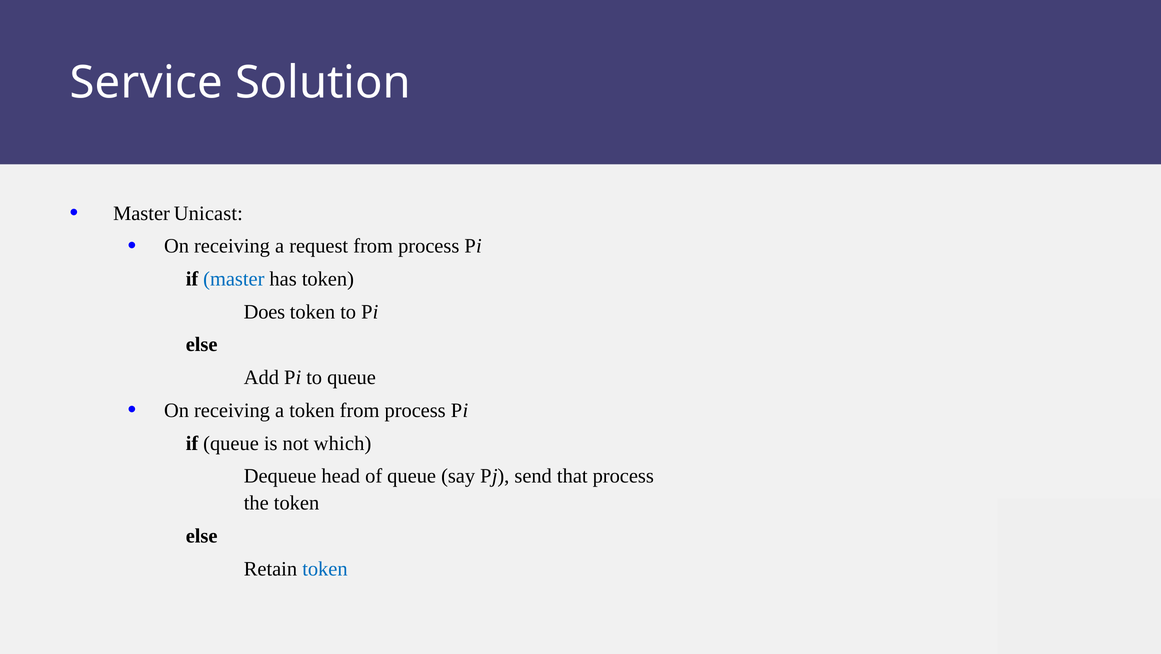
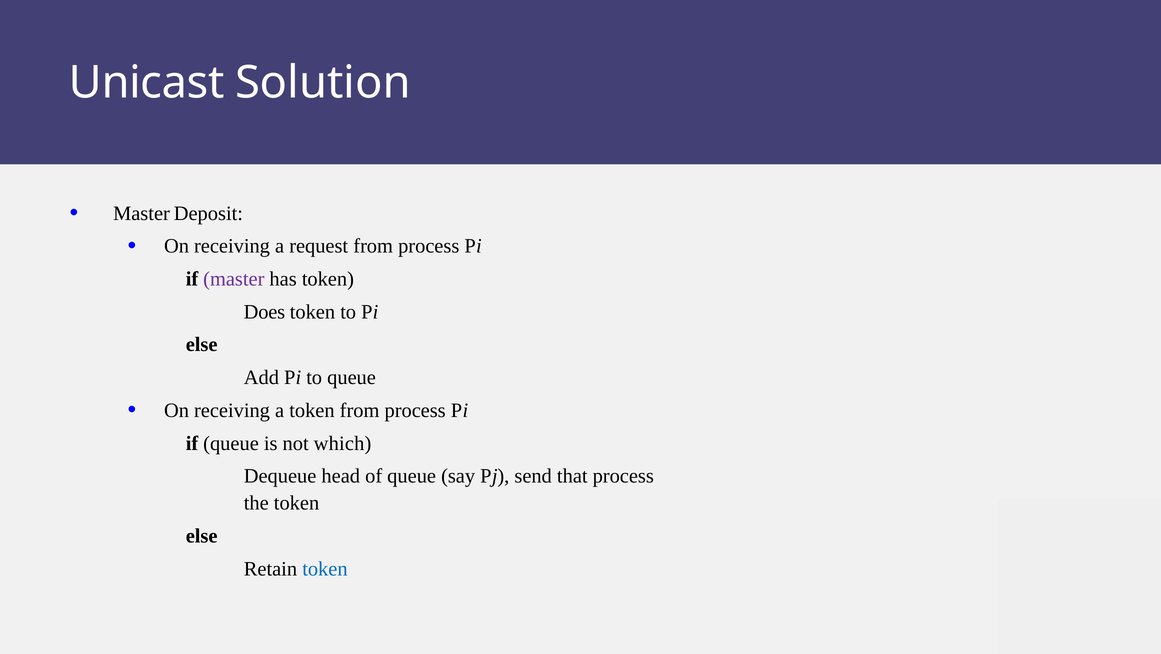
Service: Service -> Unicast (147, 83)
Unicast: Unicast -> Deposit (208, 213)
master colour: blue -> purple (234, 279)
